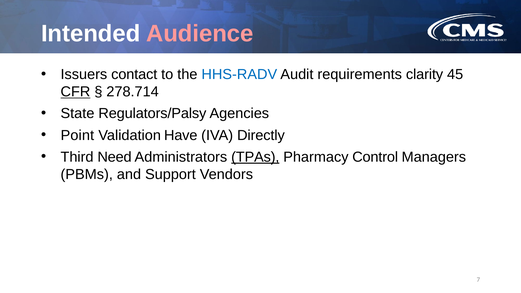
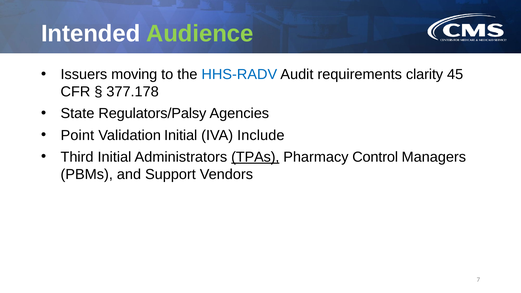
Audience colour: pink -> light green (200, 34)
contact: contact -> moving (134, 74)
CFR underline: present -> none (75, 92)
278.714: 278.714 -> 377.178 (133, 92)
Validation Have: Have -> Initial (181, 135)
Directly: Directly -> Include (261, 135)
Third Need: Need -> Initial (114, 157)
